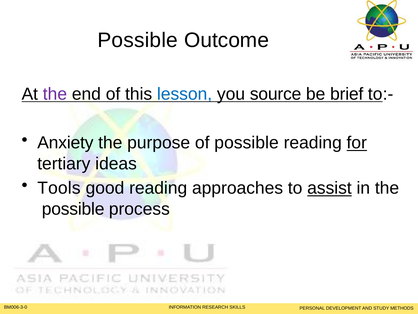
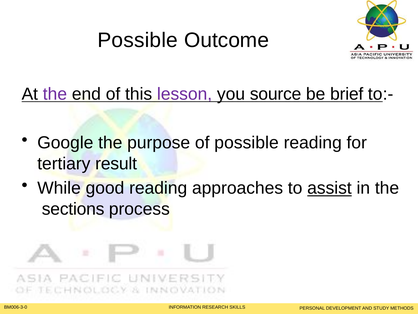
lesson colour: blue -> purple (185, 94)
Anxiety: Anxiety -> Google (65, 143)
for underline: present -> none (357, 143)
ideas: ideas -> result (116, 164)
Tools: Tools -> While (59, 188)
possible: possible -> sections (73, 209)
